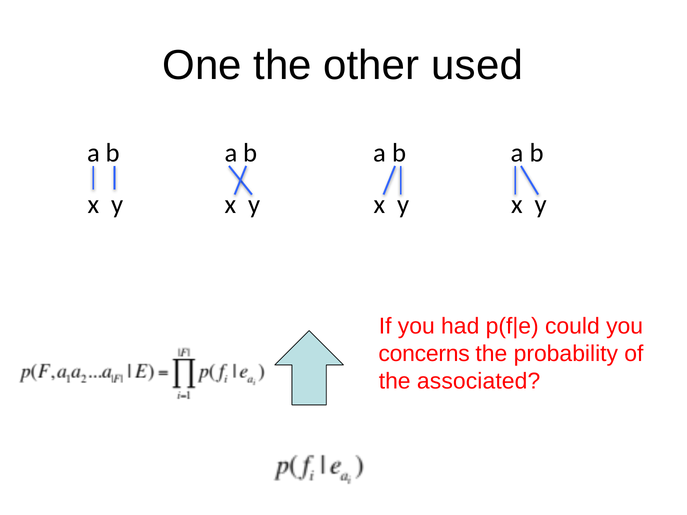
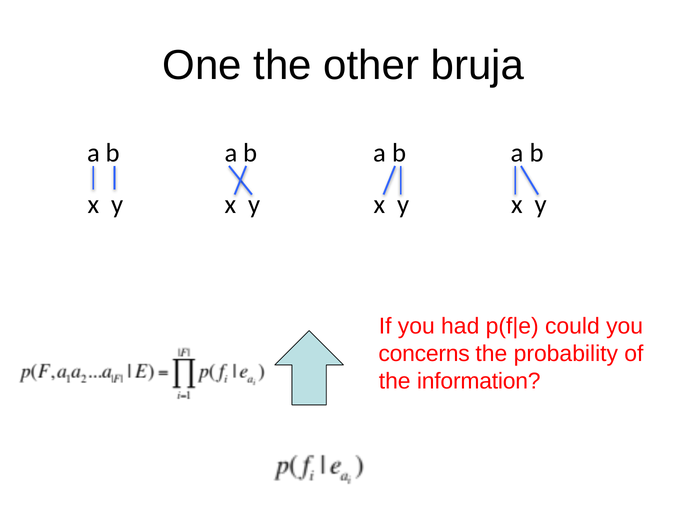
used: used -> bruja (477, 65)
associated: associated -> information (479, 381)
